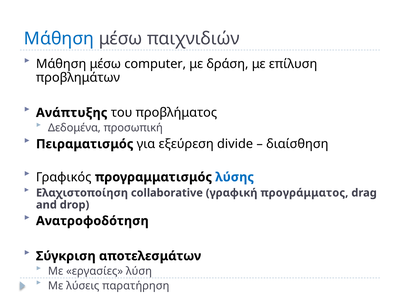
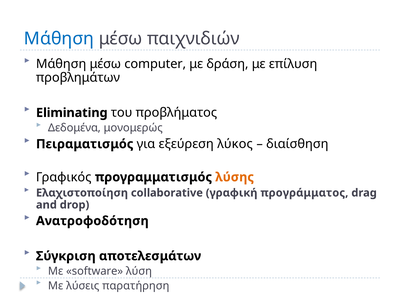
Ανάπτυξης: Ανάπτυξης -> Eliminating (72, 113)
προσωπική: προσωπική -> μονομερώς (133, 128)
divide: divide -> λύκος (235, 144)
λύσης colour: blue -> orange (235, 177)
εργασίες: εργασίες -> software (95, 271)
